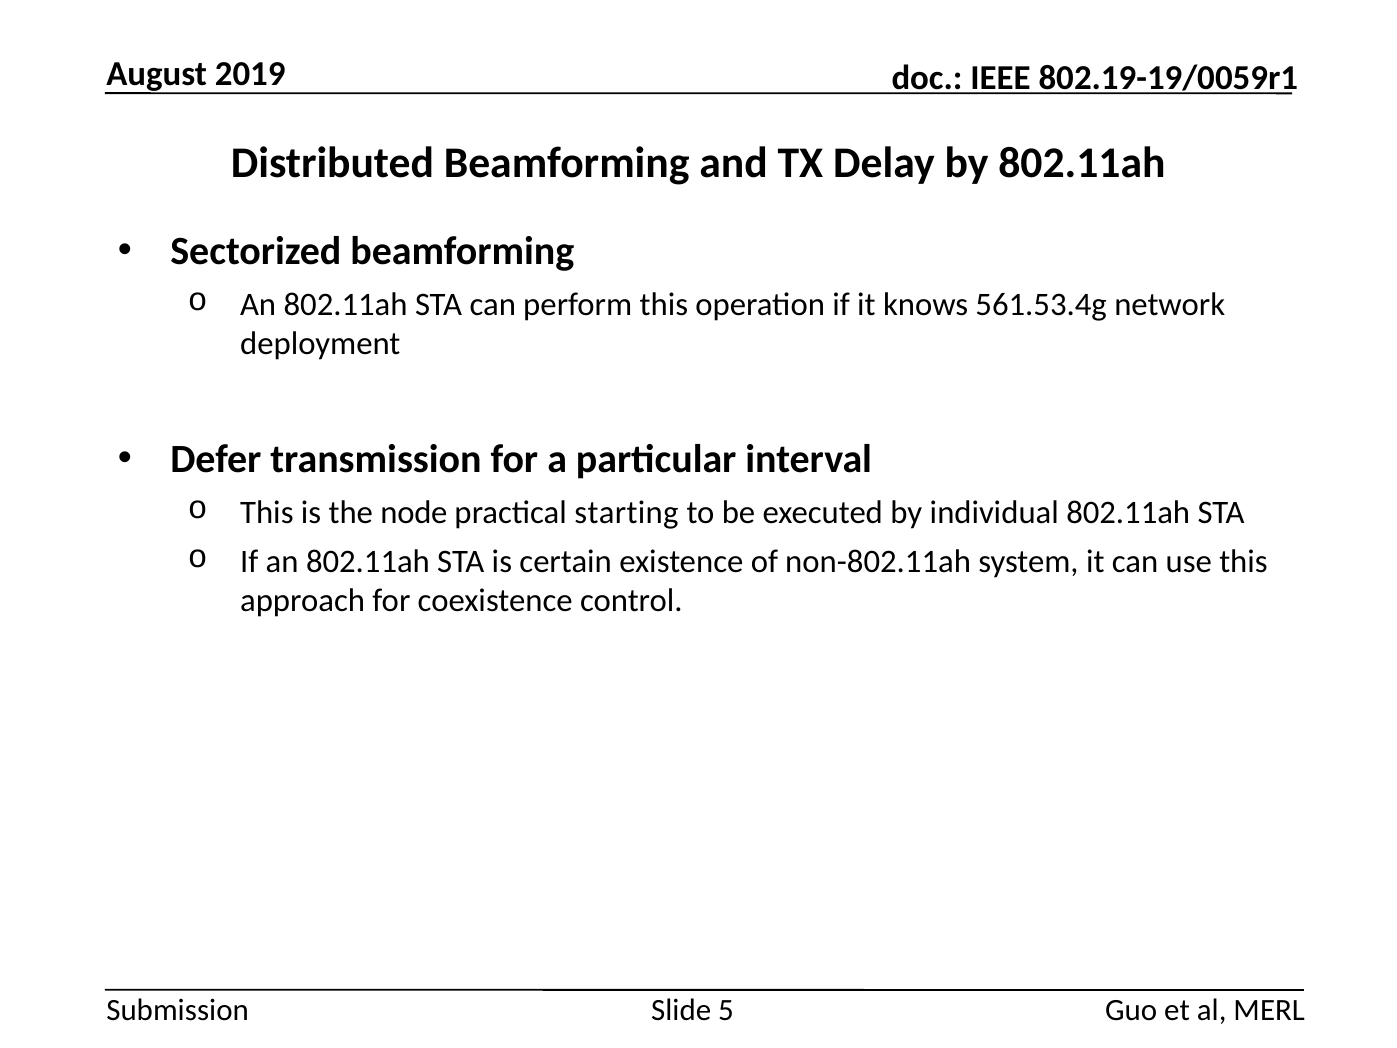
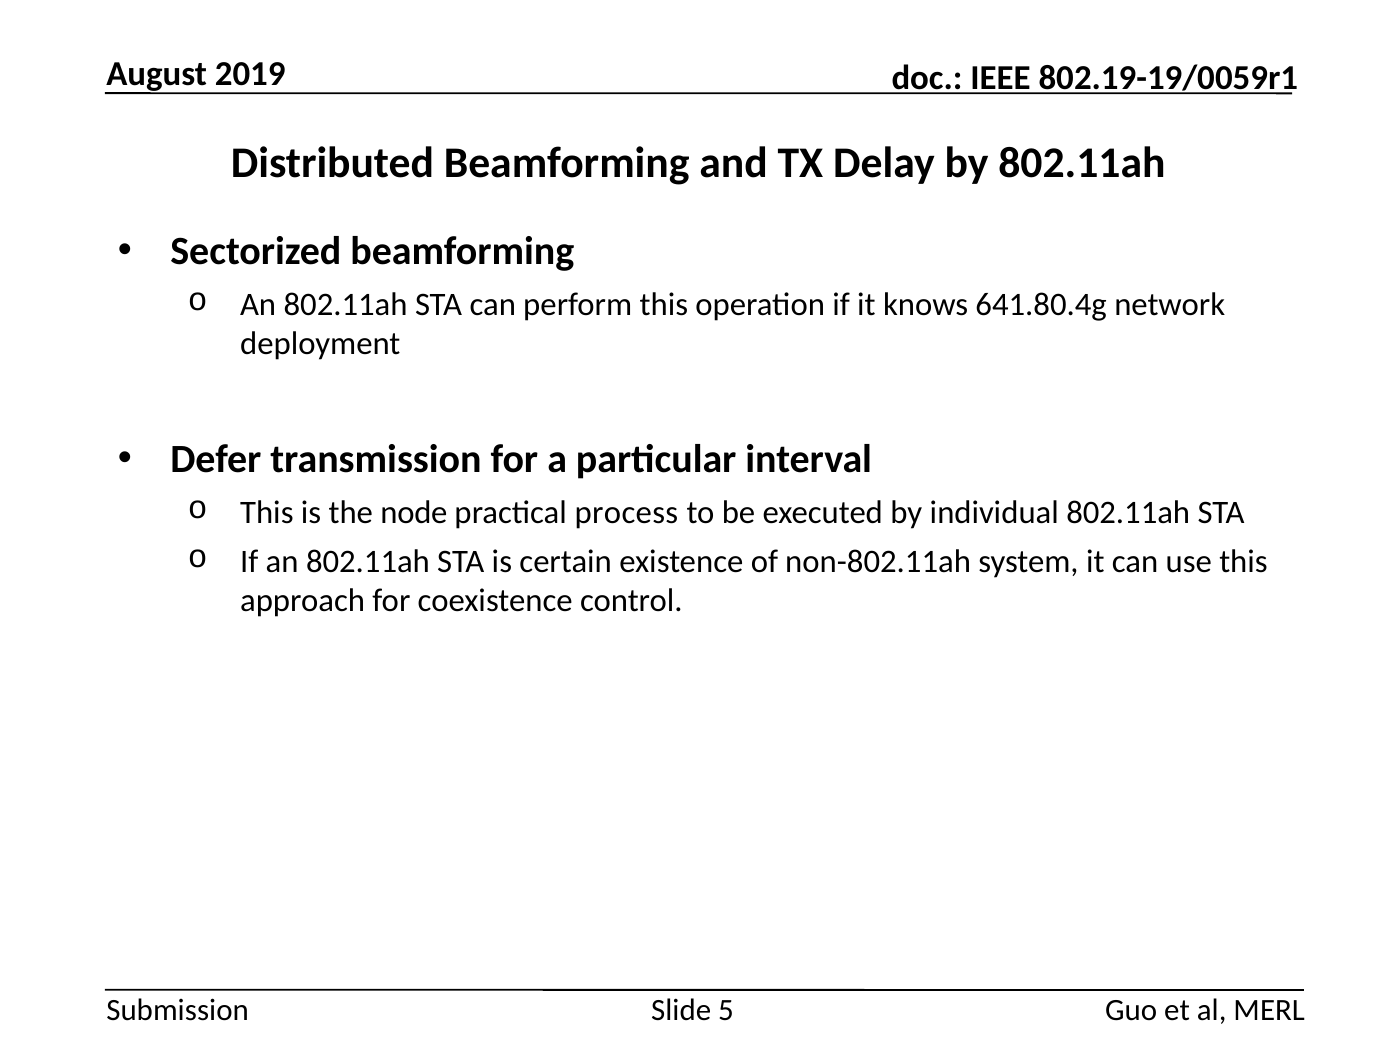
561.53.4g: 561.53.4g -> 641.80.4g (1041, 305)
starting: starting -> process (626, 512)
